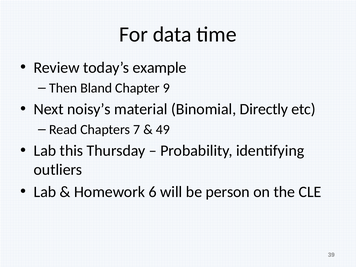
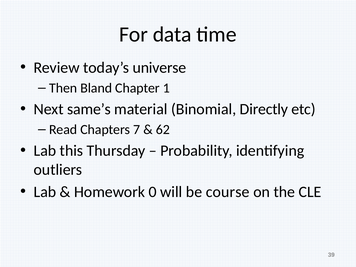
example: example -> universe (159, 68)
9: 9 -> 1 (166, 88)
noisy’s: noisy’s -> same’s (89, 109)
49: 49 -> 62 (163, 130)
6: 6 -> 0 (153, 192)
person: person -> course (228, 192)
